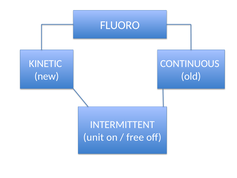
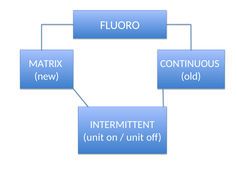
KINETIC: KINETIC -> MATRIX (46, 64)
free: free -> unit (135, 137)
